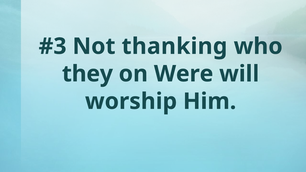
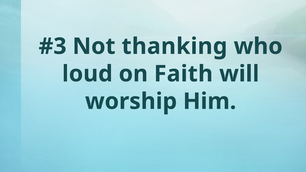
they: they -> loud (87, 74)
Were: Were -> Faith (183, 74)
